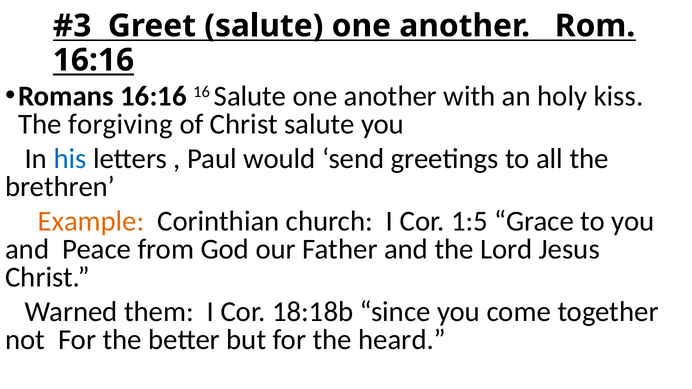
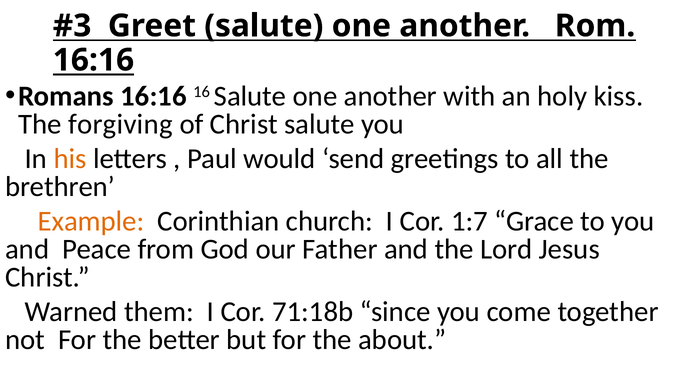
his colour: blue -> orange (70, 159)
1:5: 1:5 -> 1:7 (470, 221)
18:18b: 18:18b -> 71:18b (313, 312)
heard: heard -> about (402, 340)
